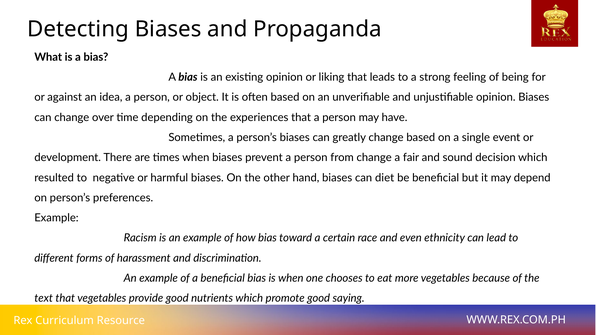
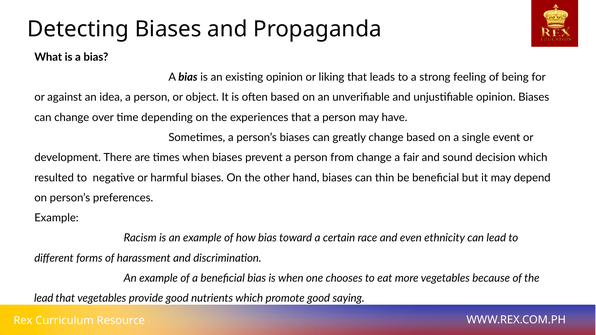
diet: diet -> thin (385, 178)
text: text -> lead (44, 298)
